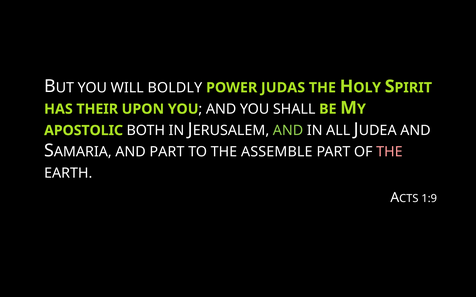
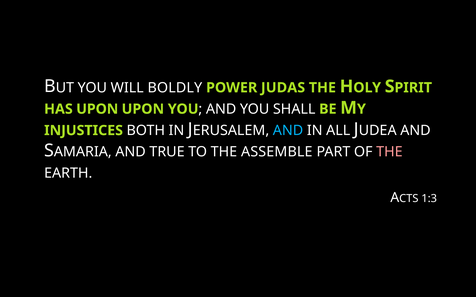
HAS THEIR: THEIR -> UPON (97, 109)
APOSTOLIC: APOSTOLIC -> INJUSTICES (84, 131)
AND colour: light green -> light blue (288, 131)
AND PART: PART -> TRUE (167, 152)
1:9: 1:9 -> 1:3 (429, 199)
